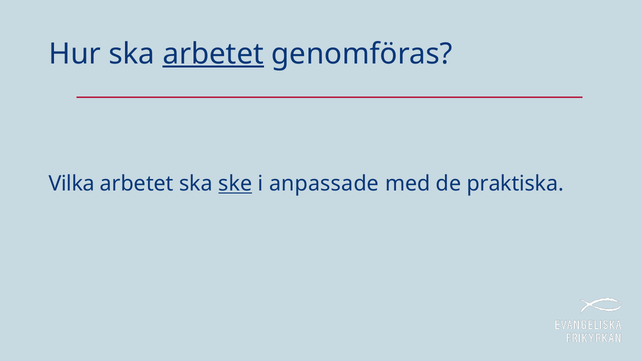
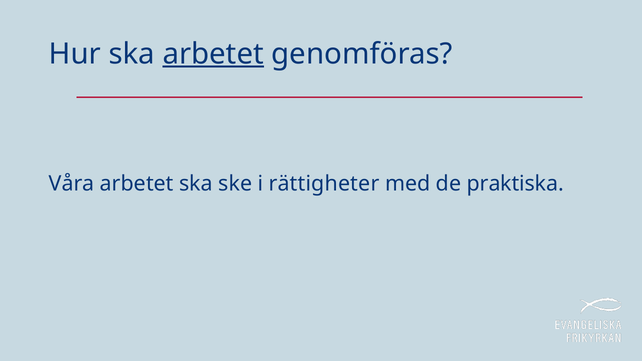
Vilka: Vilka -> Våra (72, 184)
ske underline: present -> none (235, 184)
anpassade: anpassade -> rättigheter (324, 184)
